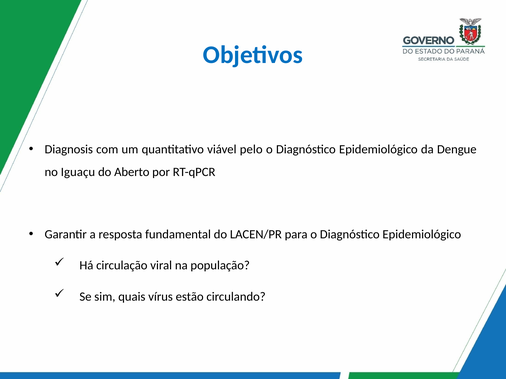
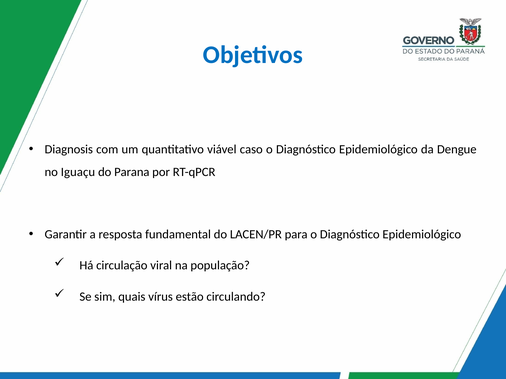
pelo: pelo -> caso (251, 149)
Aberto: Aberto -> Parana (132, 172)
